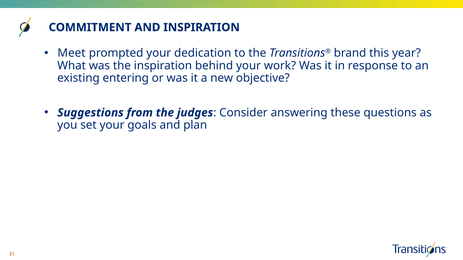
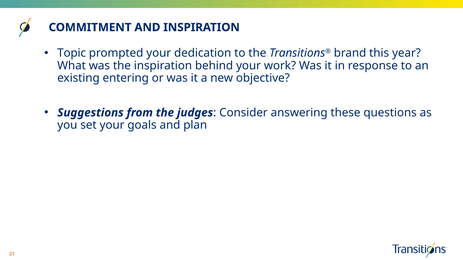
Meet: Meet -> Topic (72, 53)
